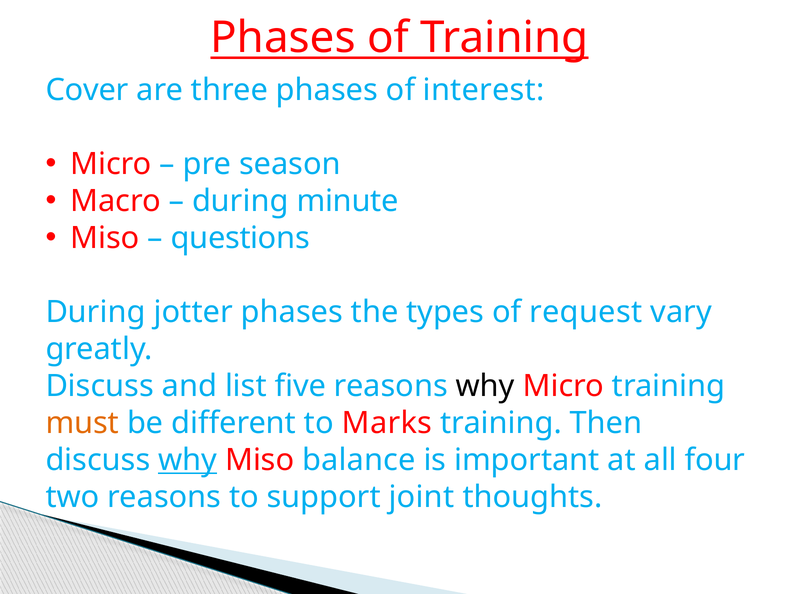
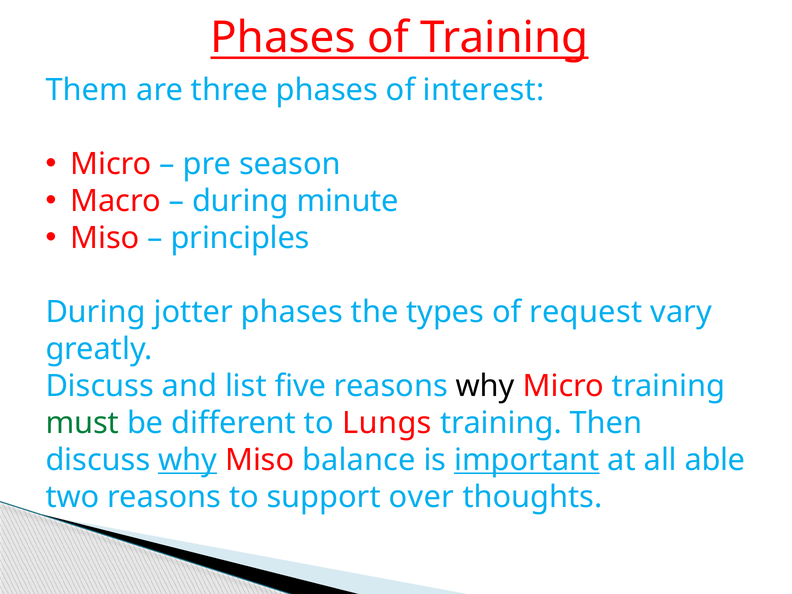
Cover: Cover -> Them (87, 90)
questions: questions -> principles (240, 238)
must colour: orange -> green (82, 423)
Marks: Marks -> Lungs (387, 423)
important underline: none -> present (527, 460)
four: four -> able (715, 460)
joint: joint -> over (421, 497)
